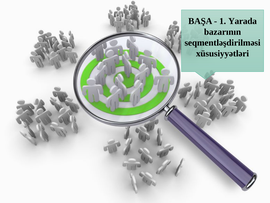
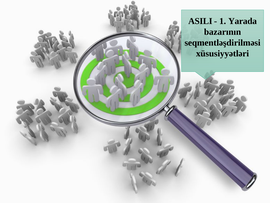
BAŞA: BAŞA -> ASILI (200, 21)
